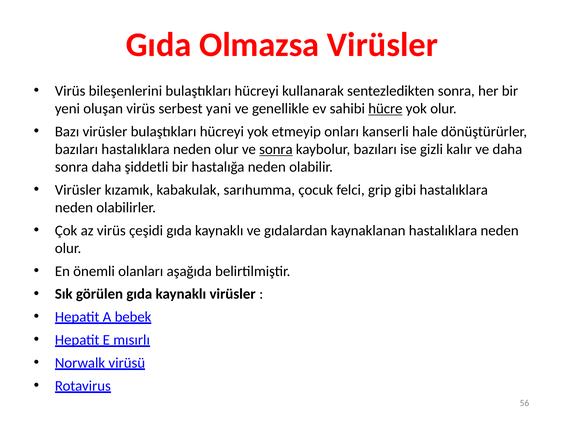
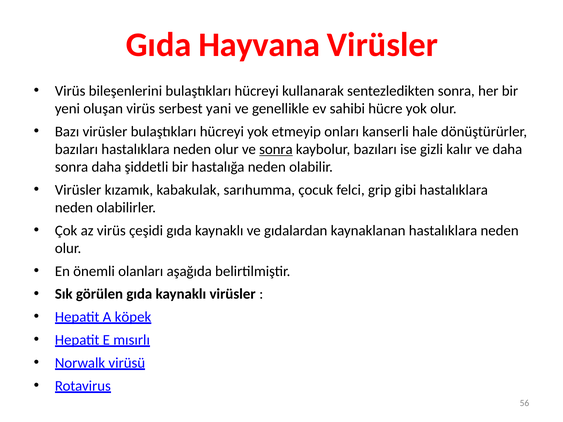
Olmazsa: Olmazsa -> Hayvana (259, 45)
hücre underline: present -> none (385, 109)
bebek: bebek -> köpek (133, 317)
